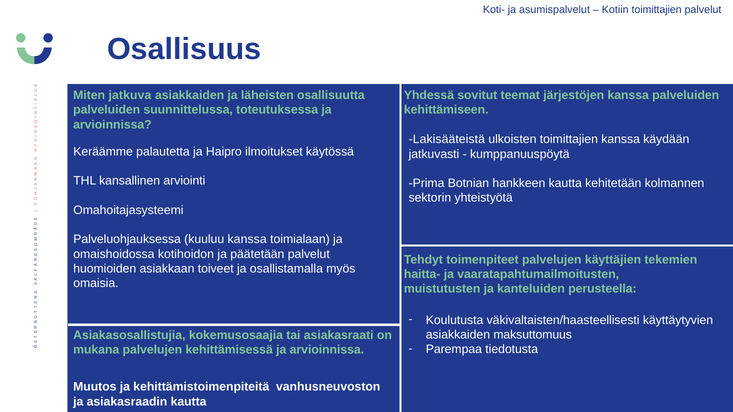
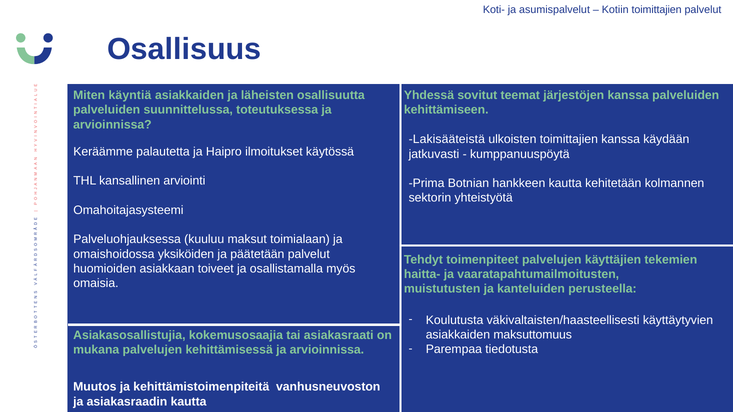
jatkuva: jatkuva -> käyntiä (130, 95)
kuuluu kanssa: kanssa -> maksut (247, 240)
kotihoidon: kotihoidon -> yksiköiden (186, 254)
